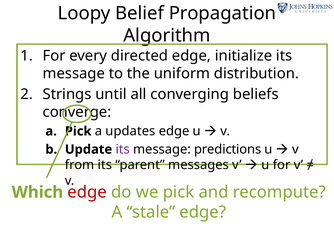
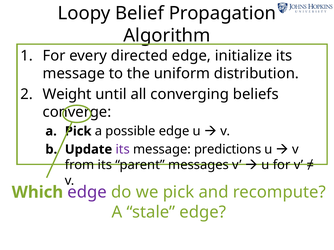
Strings: Strings -> Weight (67, 94)
updates: updates -> possible (130, 131)
edge colour: red -> purple (87, 193)
